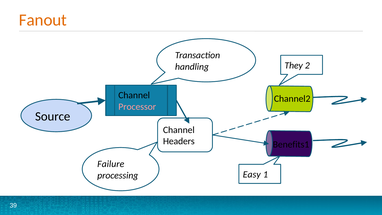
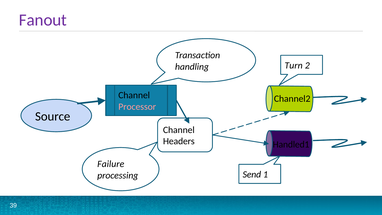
Fanout colour: orange -> purple (43, 20)
They: They -> Turn (294, 65)
Benefits1: Benefits1 -> Handled1 (291, 144)
Easy: Easy -> Send (252, 174)
